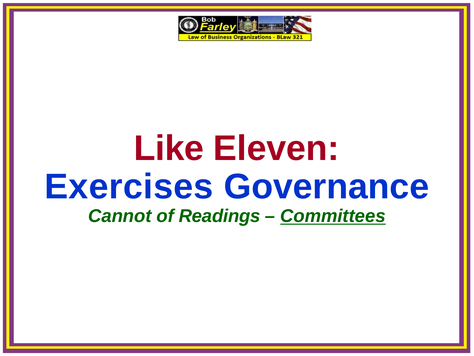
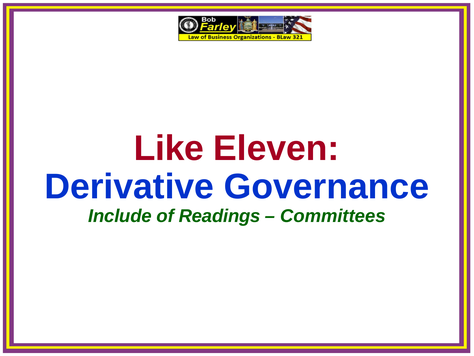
Exercises: Exercises -> Derivative (129, 187)
Cannot: Cannot -> Include (120, 216)
Committees underline: present -> none (333, 216)
